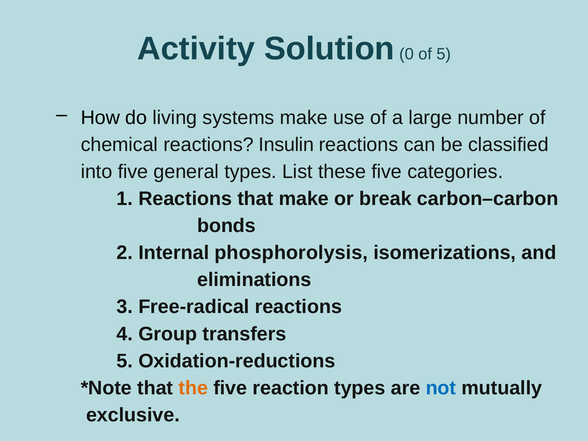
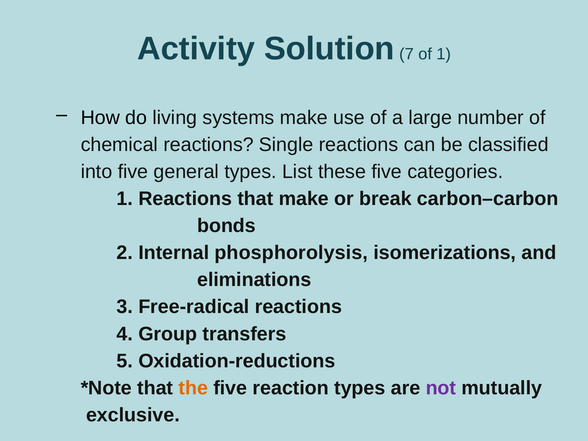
0: 0 -> 7 (406, 54)
of 5: 5 -> 1 (444, 54)
Insulin: Insulin -> Single (286, 145)
not colour: blue -> purple (441, 388)
